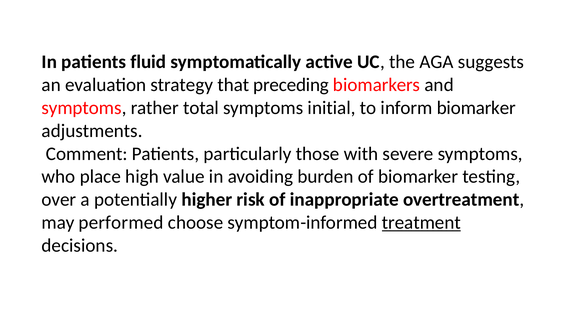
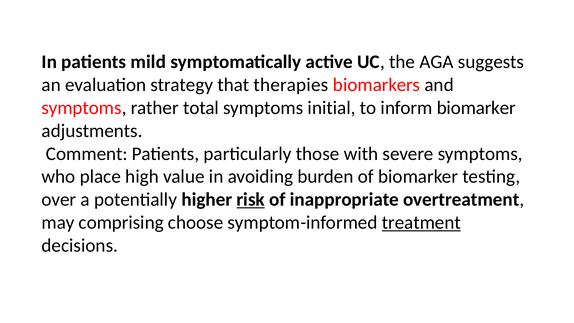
fluid: fluid -> mild (148, 62)
preceding: preceding -> therapies (291, 85)
risk underline: none -> present (251, 200)
performed: performed -> comprising (121, 223)
